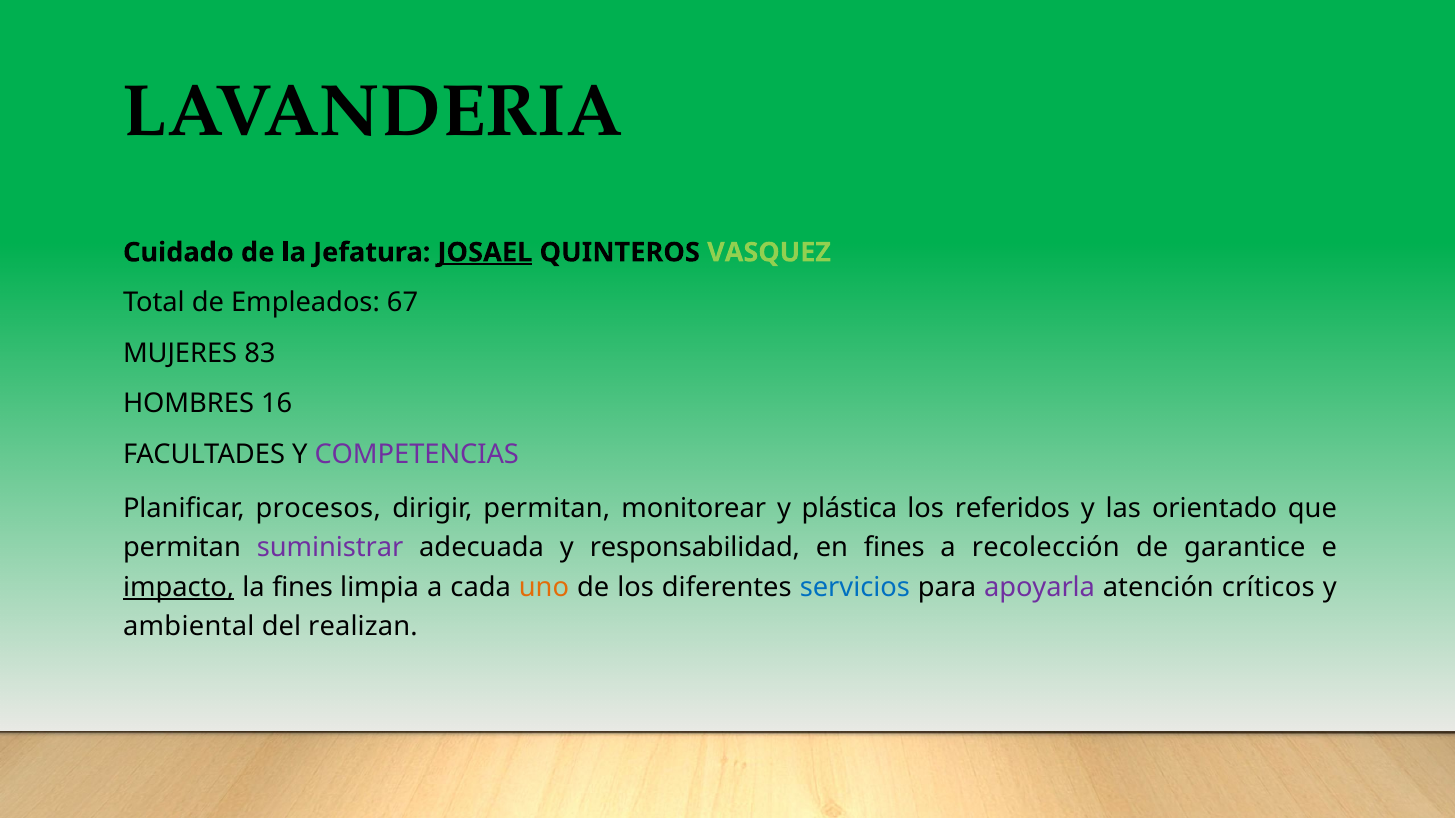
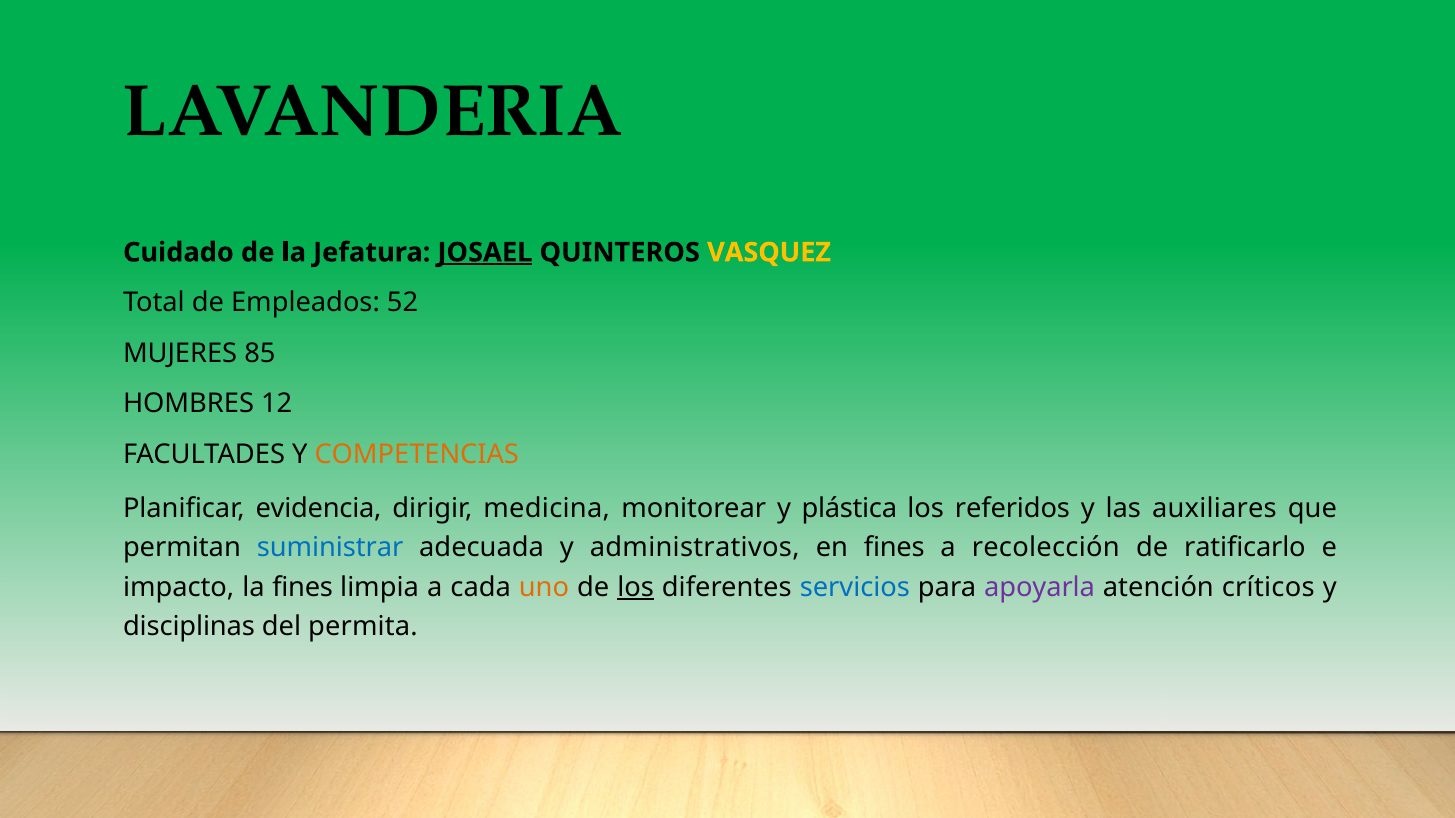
VASQUEZ colour: light green -> yellow (769, 253)
67: 67 -> 52 (403, 303)
83: 83 -> 85 (260, 354)
16: 16 -> 12 (277, 404)
COMPETENCIAS colour: purple -> orange (417, 455)
procesos: procesos -> evidencia (319, 509)
dirigir permitan: permitan -> medicina (547, 509)
orientado: orientado -> auxiliares (1214, 509)
suministrar colour: purple -> blue (330, 548)
responsabilidad: responsabilidad -> administrativos (695, 548)
garantice: garantice -> ratificarlo (1245, 548)
impacto underline: present -> none (179, 587)
los underline: none -> present (636, 587)
ambiental: ambiental -> disciplinas (189, 627)
realizan: realizan -> permita (363, 627)
